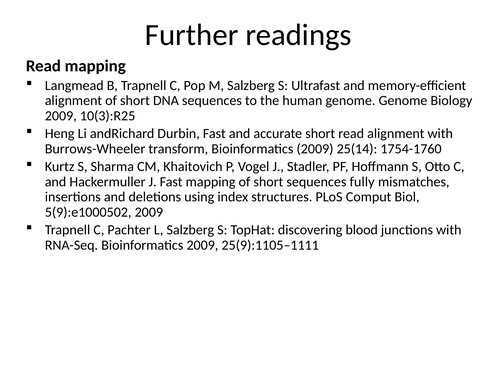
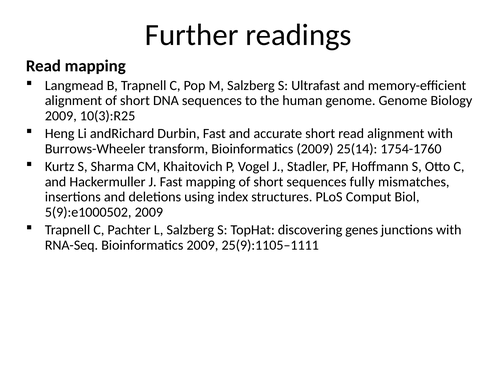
blood: blood -> genes (362, 230)
